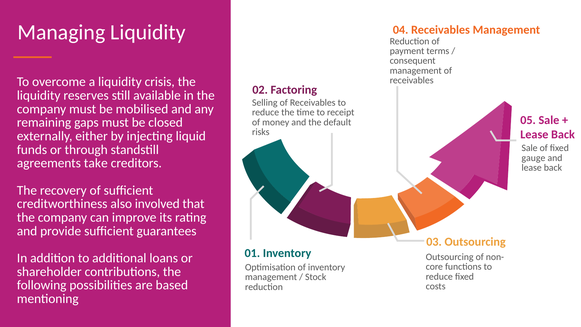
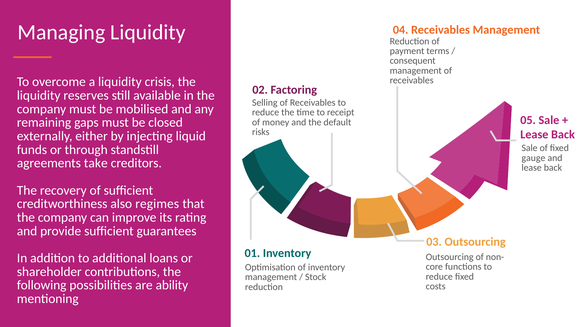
involved: involved -> regimes (157, 204)
based: based -> ability (172, 285)
